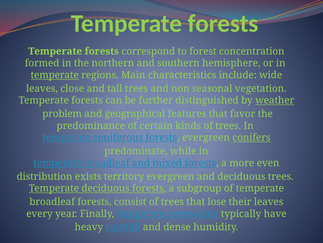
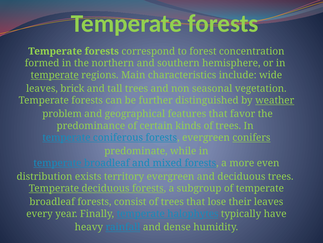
close: close -> brick (72, 88)
renewable: renewable -> halophytes (193, 213)
